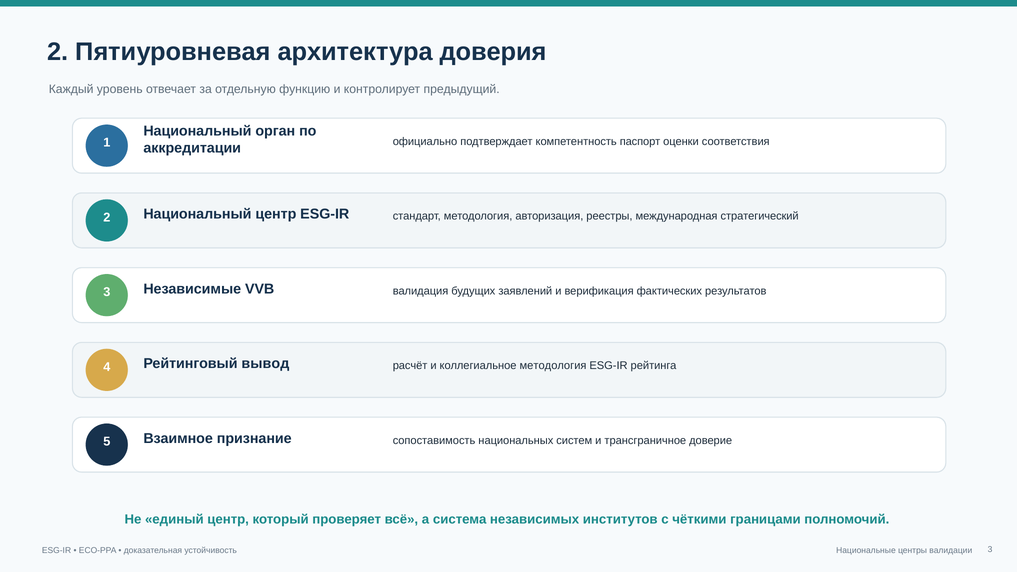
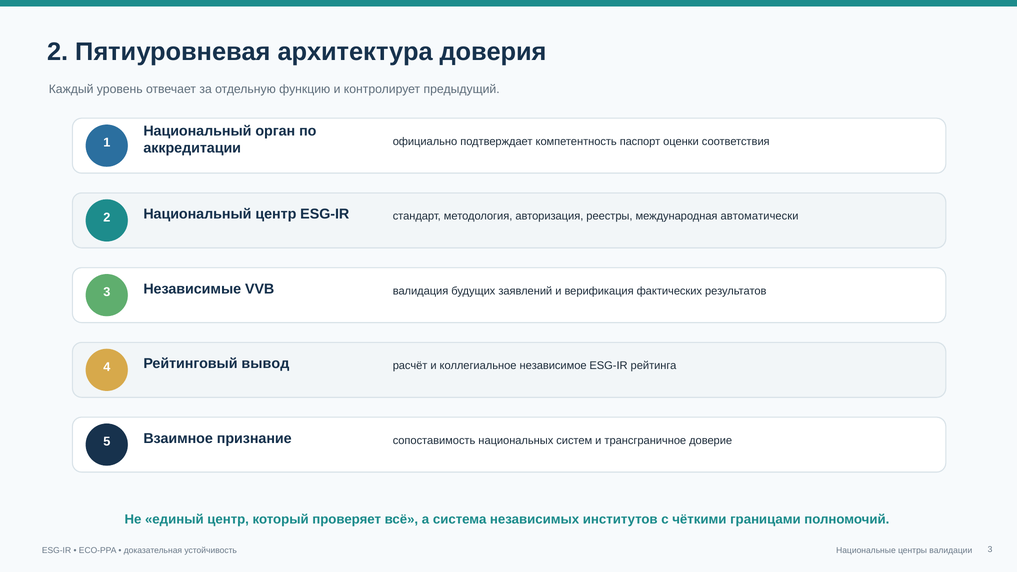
стратегический: стратегический -> автоматически (760, 216)
коллегиальное методология: методология -> независимое (553, 366)
